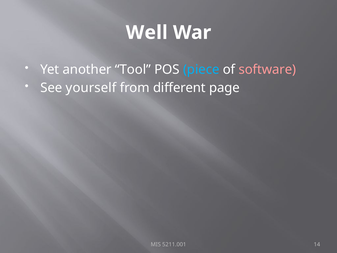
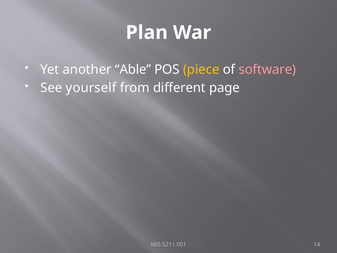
Well: Well -> Plan (147, 33)
Tool: Tool -> Able (133, 69)
piece colour: light blue -> yellow (201, 69)
